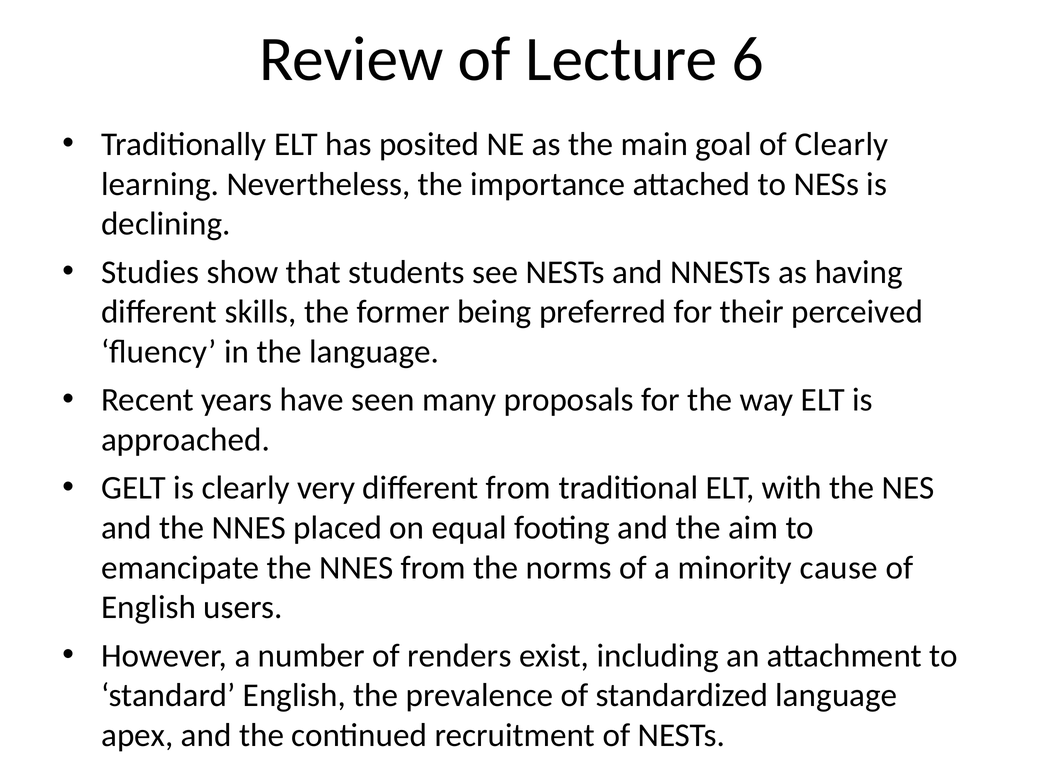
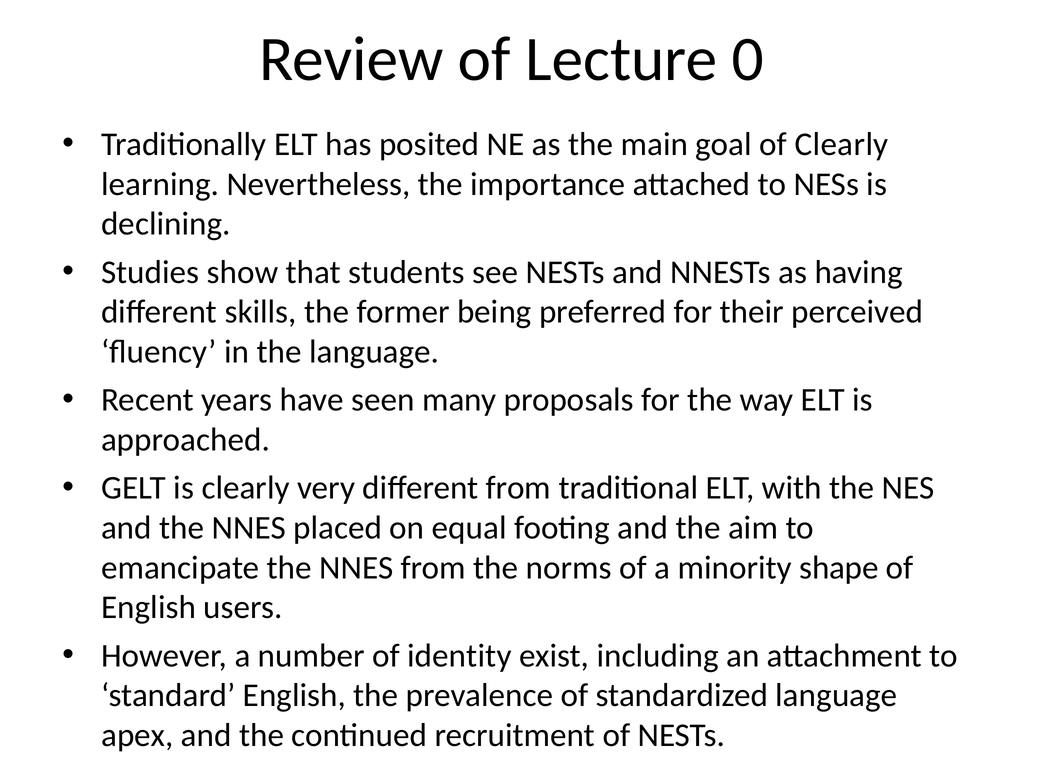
6: 6 -> 0 (748, 59)
cause: cause -> shape (839, 567)
renders: renders -> identity (459, 655)
